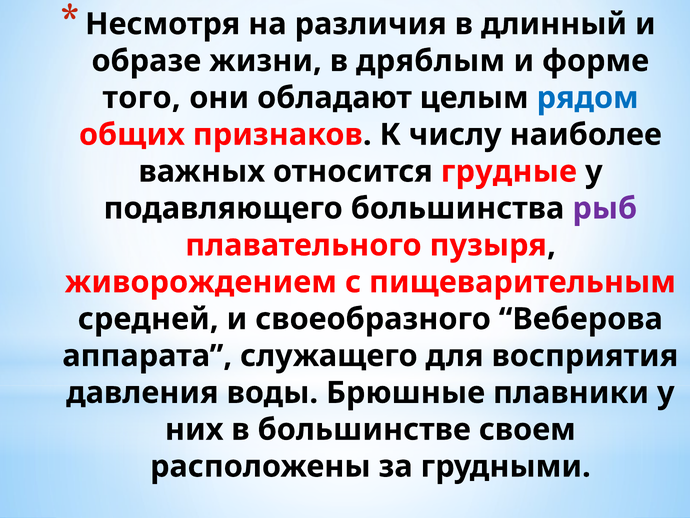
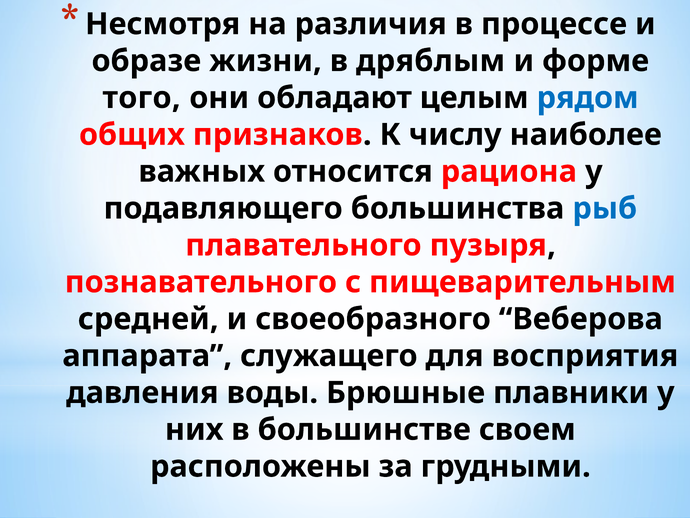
длинный: длинный -> процессе (554, 24)
грудные: грудные -> рациона (509, 171)
рыб colour: purple -> blue (605, 208)
живорождением: живорождением -> познавательного (201, 282)
